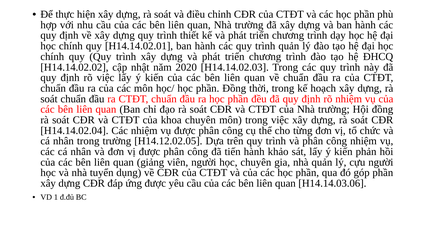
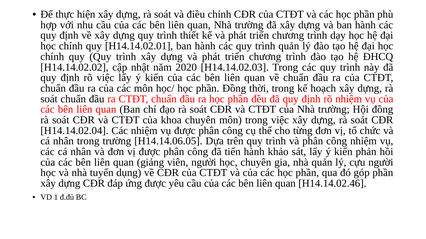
H14.12.02.05: H14.12.02.05 -> H14.14.06.05 (168, 141)
H14.14.03.06: H14.14.03.06 -> H14.14.02.46 (332, 184)
